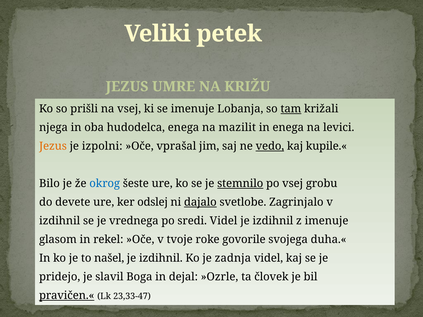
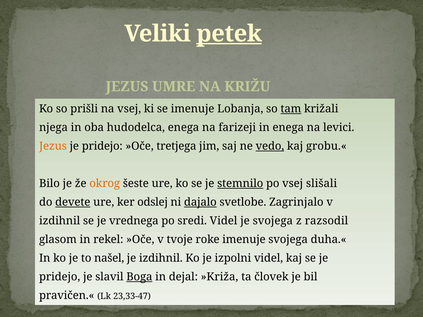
petek underline: none -> present (229, 34)
mazilit: mazilit -> farizeji (237, 128)
izpolni: izpolni -> pridejo (102, 146)
vprašal: vprašal -> tretjega (176, 146)
kupile.«: kupile.« -> grobu.« (326, 146)
okrog colour: blue -> orange (105, 184)
grobu: grobu -> slišali (322, 184)
devete underline: none -> present (73, 202)
izdihnil: izdihnil -> svojega (273, 221)
z imenuje: imenuje -> razsodil (326, 221)
roke govorile: govorile -> imenuje (244, 240)
zadnja: zadnja -> izpolni (233, 258)
Boga underline: none -> present (139, 277)
»Ozrle: »Ozrle -> »Križa (220, 277)
pravičen.« underline: present -> none (67, 296)
